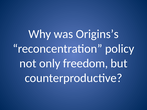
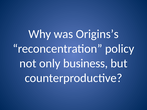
freedom: freedom -> business (86, 64)
